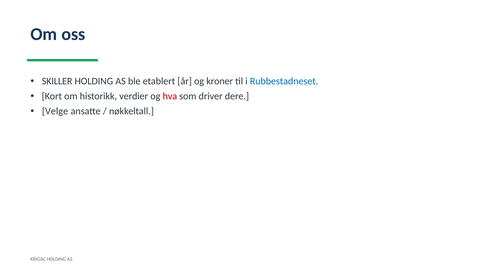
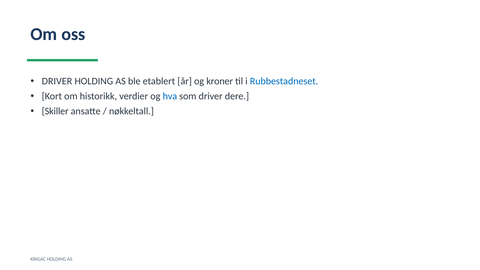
SKILLER: SKILLER -> DRIVER (57, 81)
hva colour: red -> blue (170, 96)
Velge: Velge -> Skiller (55, 111)
